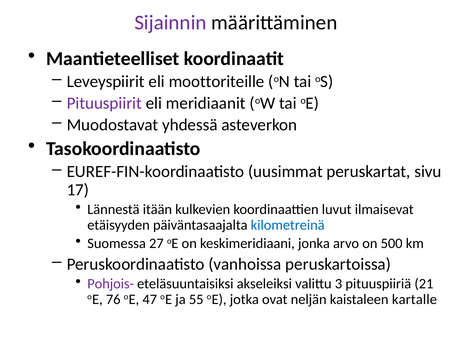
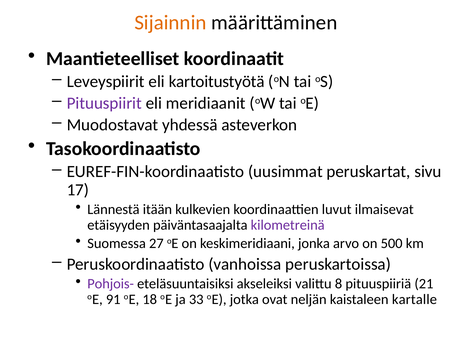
Sijainnin colour: purple -> orange (170, 22)
moottoriteille: moottoriteille -> kartoitustyötä (217, 82)
kilometreinä colour: blue -> purple (288, 225)
3: 3 -> 8 (339, 284)
76: 76 -> 91 (113, 299)
47: 47 -> 18 (150, 299)
55: 55 -> 33 (196, 299)
